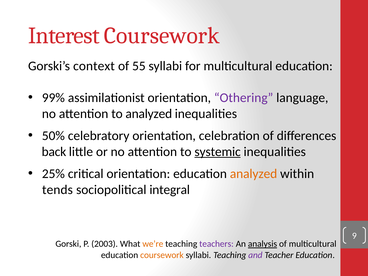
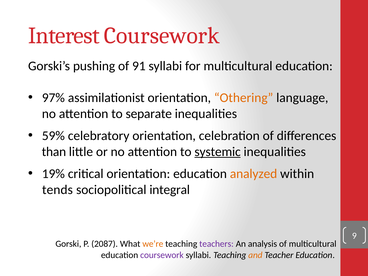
context: context -> pushing (94, 66)
55: 55 -> 91 (139, 66)
99%: 99% -> 97% (53, 98)
Othering colour: purple -> orange (244, 98)
to analyzed: analyzed -> separate (149, 114)
50%: 50% -> 59% (53, 136)
back: back -> than (54, 152)
25%: 25% -> 19% (53, 174)
2003: 2003 -> 2087 (105, 244)
analysis underline: present -> none (263, 244)
coursework colour: orange -> purple (162, 255)
and colour: purple -> orange (255, 255)
